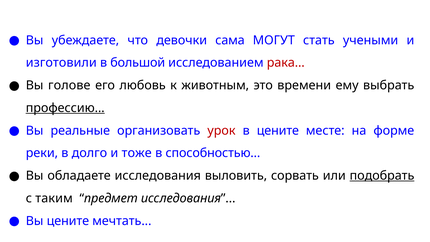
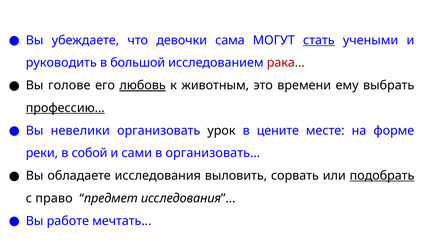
стать underline: none -> present (319, 40)
изготовили: изготовили -> руководить (61, 63)
любовь underline: none -> present (143, 85)
реальные: реальные -> невелики (80, 130)
урок colour: red -> black (221, 130)
долго: долго -> собой (90, 153)
тоже: тоже -> сами (137, 153)
способностью…: способностью… -> организовать… (213, 153)
таким: таким -> право (54, 198)
Вы цените: цените -> работе (68, 221)
